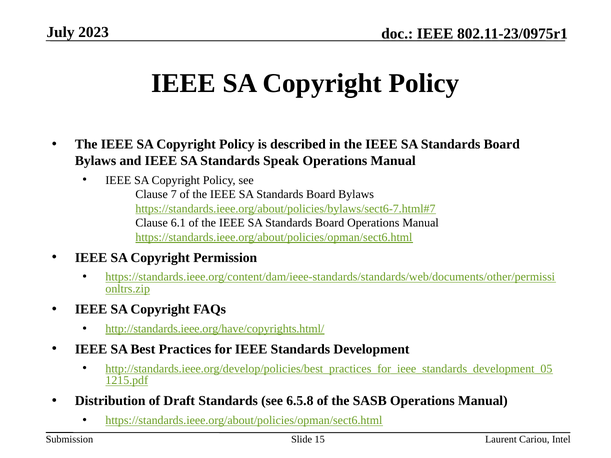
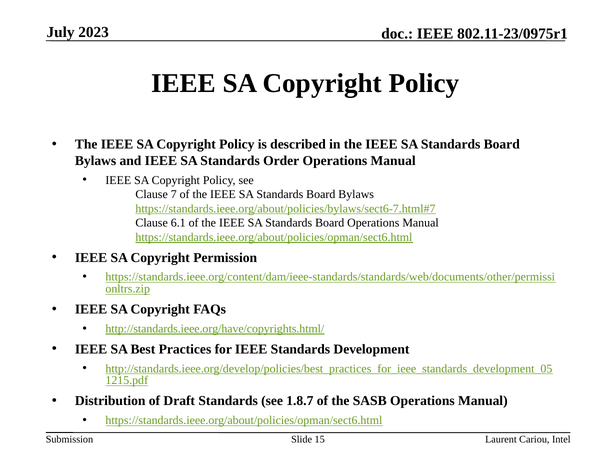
Speak: Speak -> Order (281, 161)
6.5.8: 6.5.8 -> 1.8.7 (300, 401)
